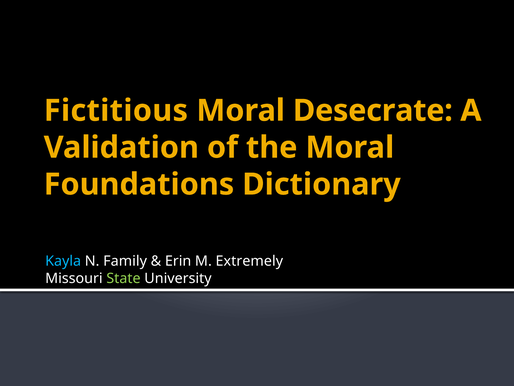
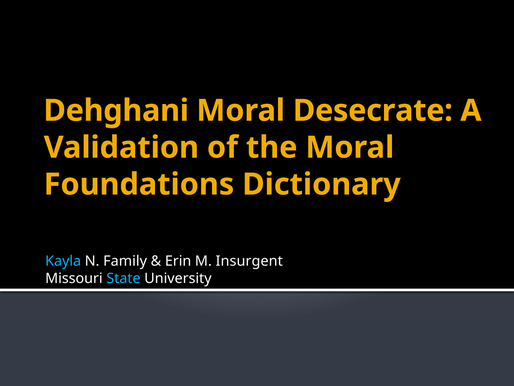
Fictitious: Fictitious -> Dehghani (116, 111)
Extremely: Extremely -> Insurgent (249, 261)
State colour: light green -> light blue (124, 278)
